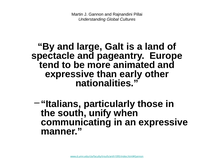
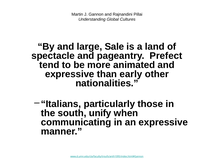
Galt: Galt -> Sale (114, 46)
Europe: Europe -> Prefect (166, 56)
